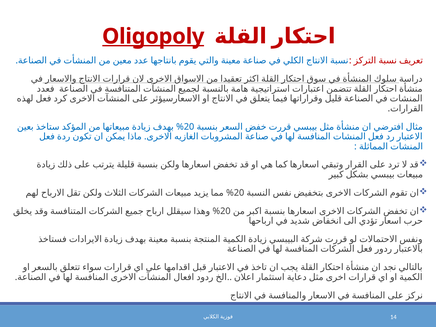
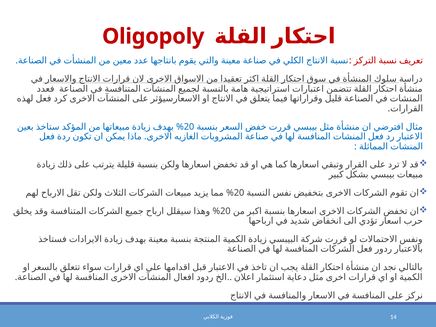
Oligopoly underline: present -> none (153, 36)
